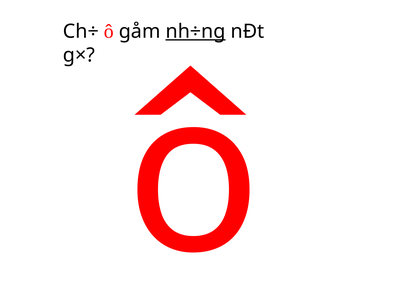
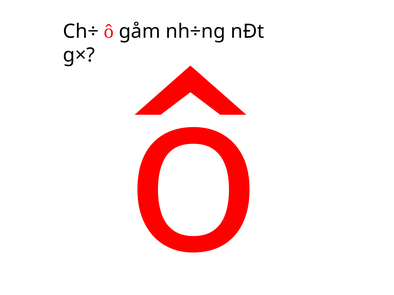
nh÷ng underline: present -> none (196, 32)
